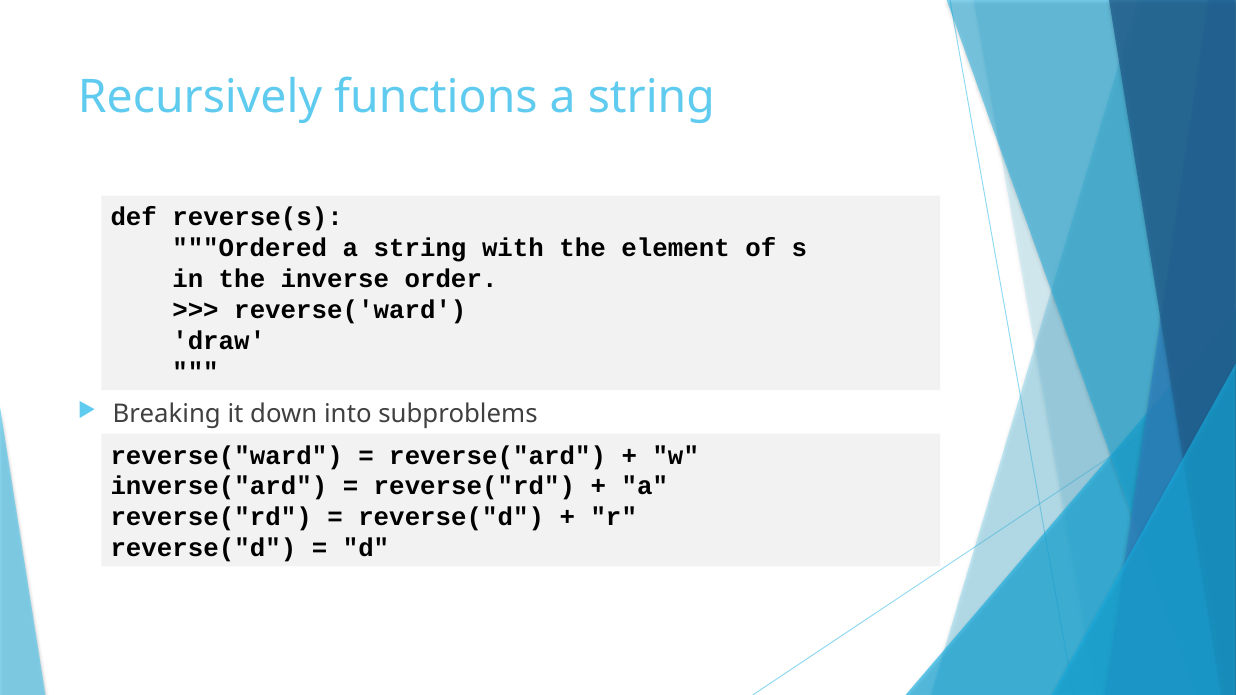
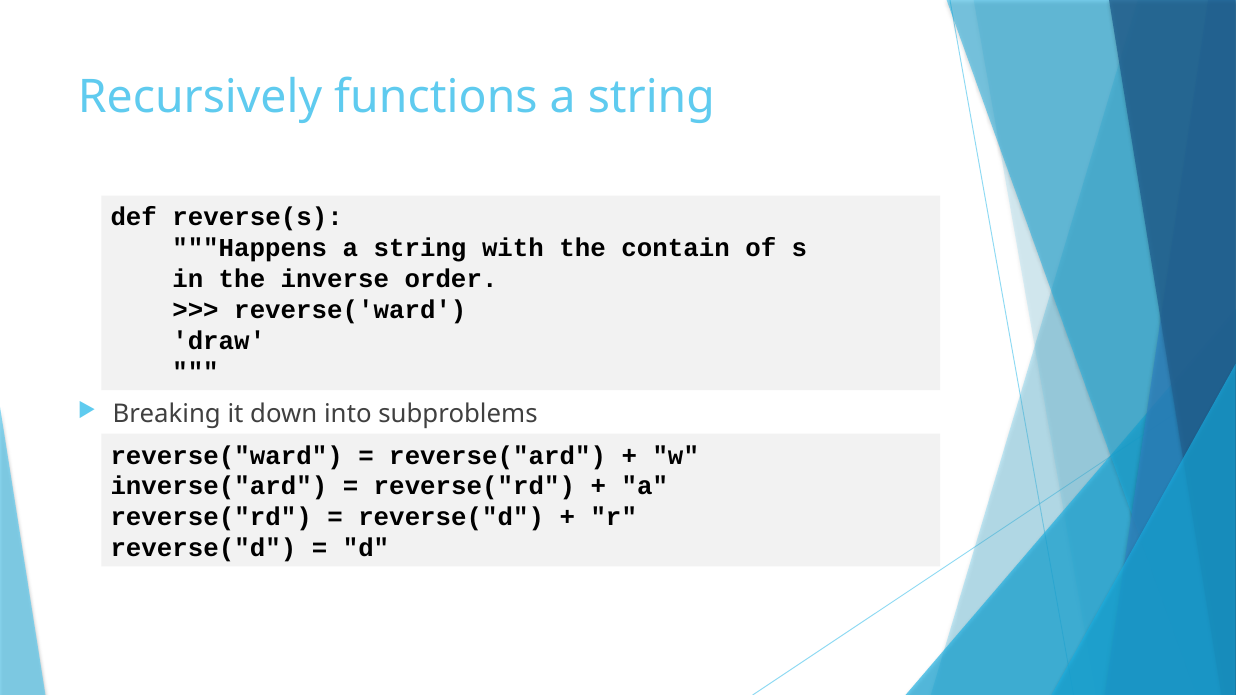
Ordered: Ordered -> Happens (250, 248)
element: element -> contain (676, 248)
